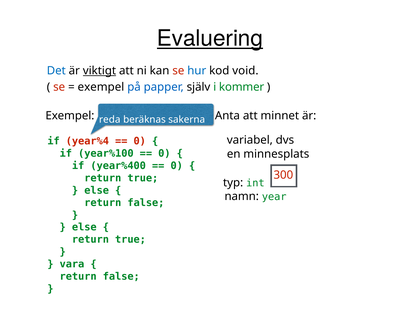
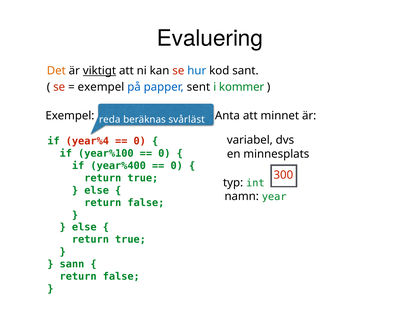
Evaluering underline: present -> none (210, 38)
Det colour: blue -> orange (56, 71)
void: void -> sant (245, 71)
själv: själv -> sent (198, 87)
sakerna: sakerna -> svårläst (187, 120)
vara: vara -> sann (72, 264)
